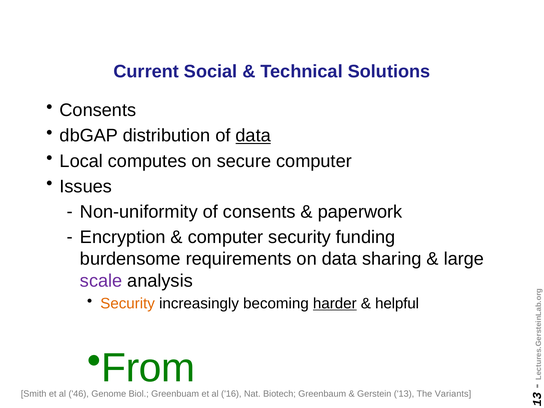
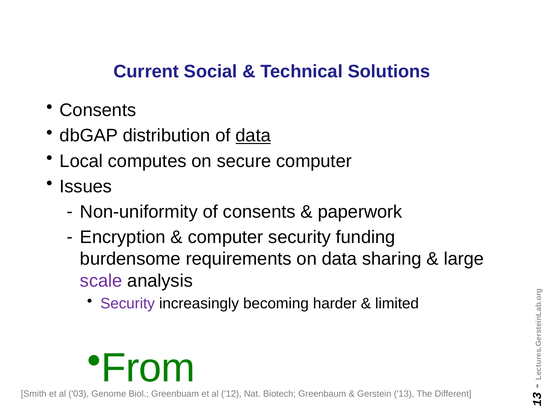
Security colour: orange -> purple (128, 303)
harder underline: present -> none (335, 303)
helpful: helpful -> limited (397, 303)
46: 46 -> 03 (79, 394)
16: 16 -> 12 (231, 394)
The Variants: Variants -> Different (453, 394)
